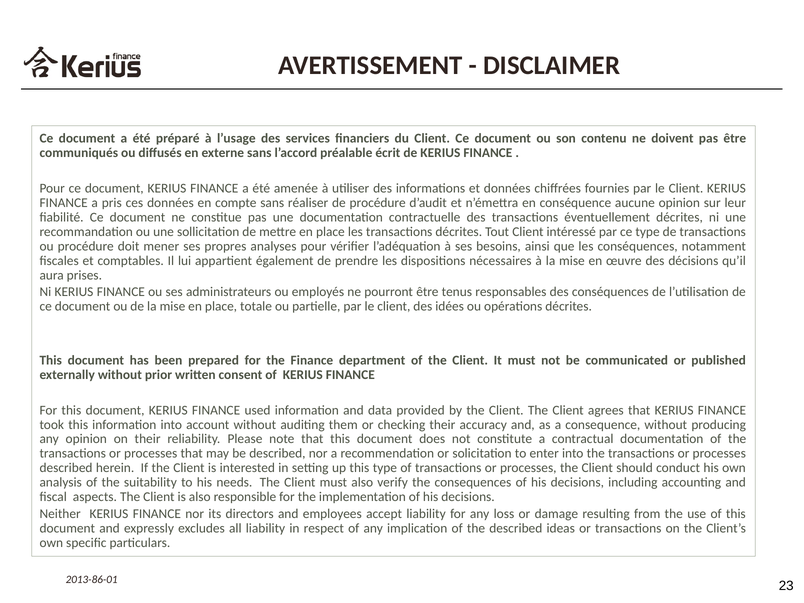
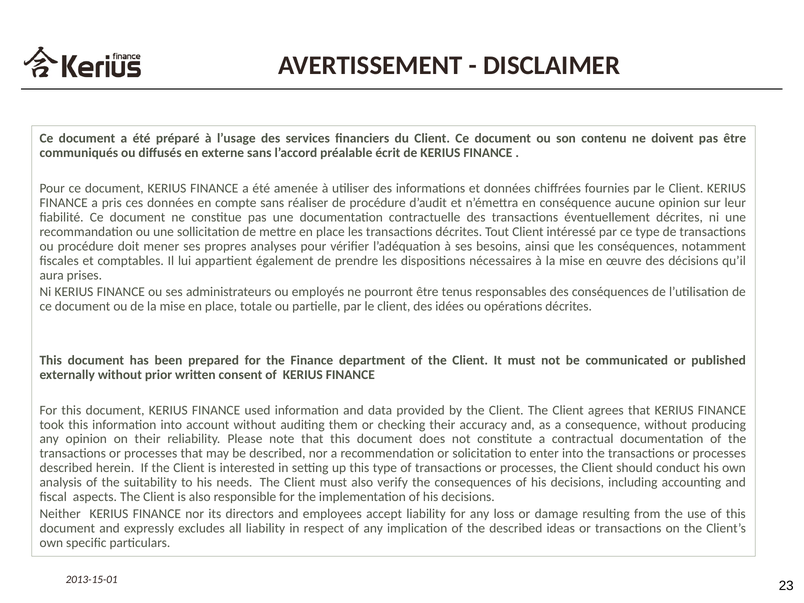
2013-86-01: 2013-86-01 -> 2013-15-01 (92, 579)
